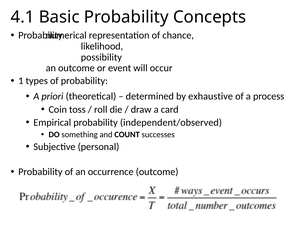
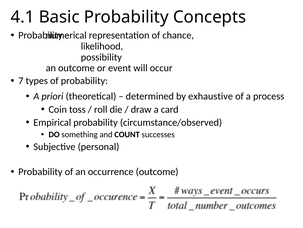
1: 1 -> 7 (21, 81)
independent/observed: independent/observed -> circumstance/observed (171, 122)
